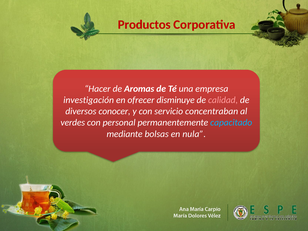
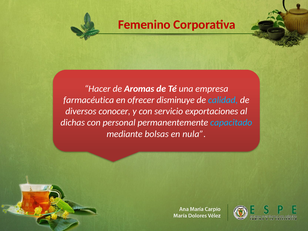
Productos: Productos -> Femenino (144, 25)
investigación: investigación -> farmacéutica (89, 100)
calidad colour: pink -> light blue (223, 100)
concentraban: concentraban -> exportaciones (212, 111)
verdes: verdes -> dichas (73, 123)
